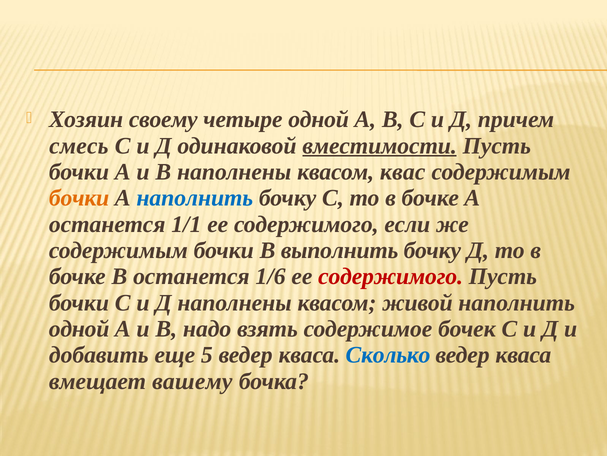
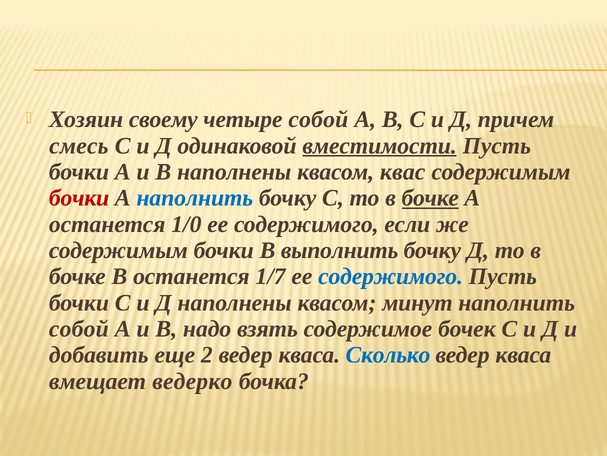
четыре одной: одной -> собой (318, 119)
бочки colour: orange -> red (79, 198)
бочке underline: none -> present (430, 198)
1/1: 1/1 -> 1/0 (186, 224)
1/6: 1/6 -> 1/7 (271, 276)
содержимого colour: red -> blue (391, 276)
живой: живой -> минут (417, 302)
одной: одной -> собой (79, 328)
5: 5 -> 2 (207, 354)
вашему: вашему -> ведерко (192, 381)
